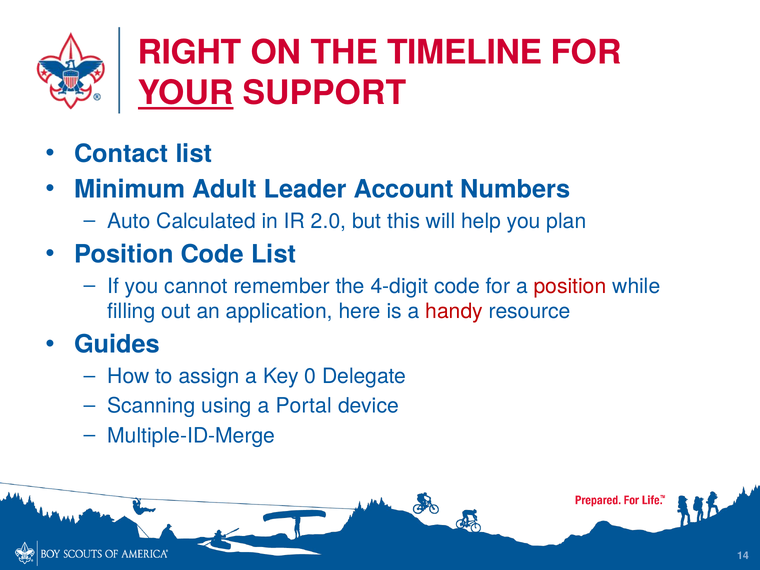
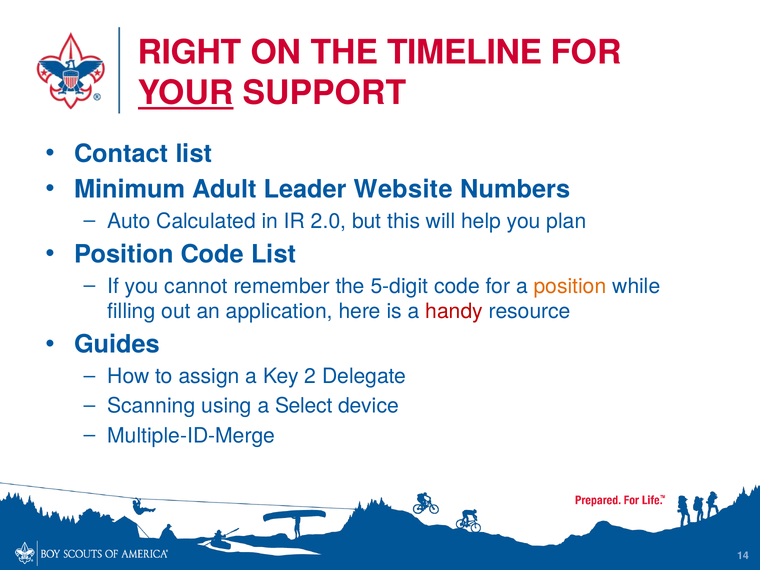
Account: Account -> Website (403, 189)
4-digit: 4-digit -> 5-digit (399, 286)
position colour: red -> orange (570, 286)
0: 0 -> 2 (310, 376)
Portal: Portal -> Select (304, 406)
